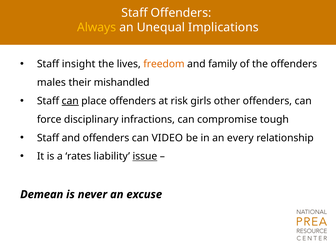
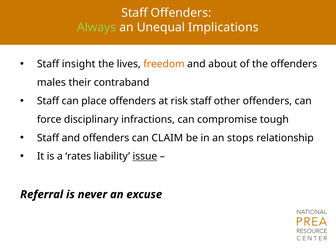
Always colour: yellow -> light green (97, 27)
family: family -> about (223, 64)
mishandled: mishandled -> contraband (122, 82)
can underline: present -> none (70, 101)
risk girls: girls -> staff (201, 101)
VIDEO: VIDEO -> CLAIM (167, 138)
every: every -> stops (240, 138)
Demean: Demean -> Referral (42, 194)
